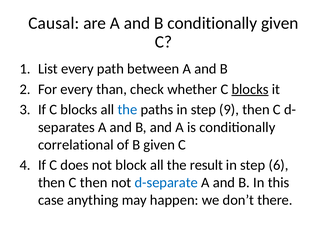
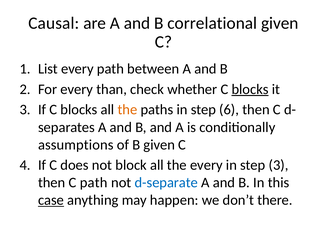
B conditionally: conditionally -> correlational (212, 23)
the colour: blue -> orange (127, 109)
9: 9 -> 6 (229, 109)
correlational: correlational -> assumptions (76, 144)
the result: result -> every (206, 165)
step 6: 6 -> 3 (279, 165)
C then: then -> path (94, 182)
case underline: none -> present (51, 200)
